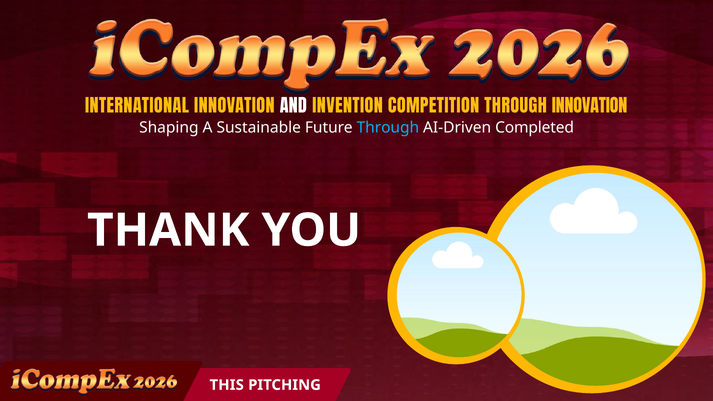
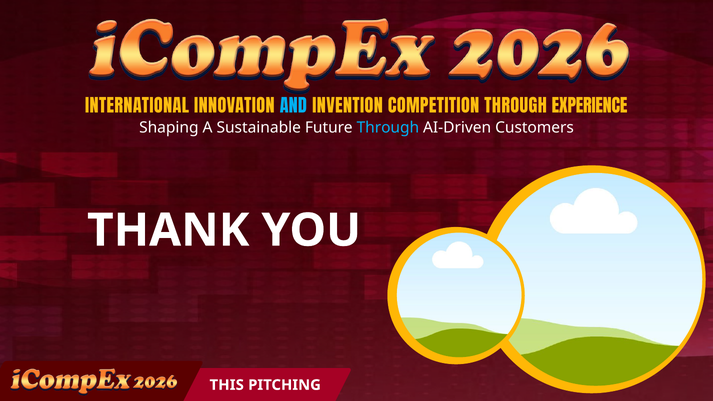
AND colour: white -> light blue (293, 107)
THROUGH INNOVATION: INNOVATION -> EXPERIENCE (590, 107)
Completed: Completed -> Customers (535, 128)
